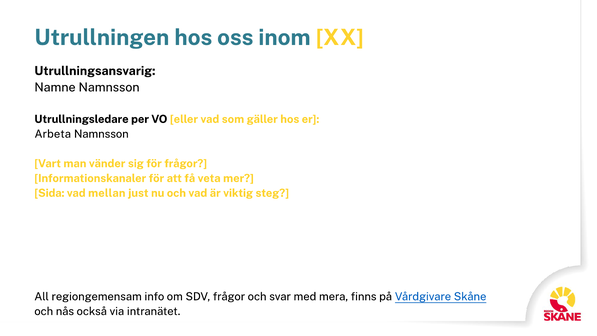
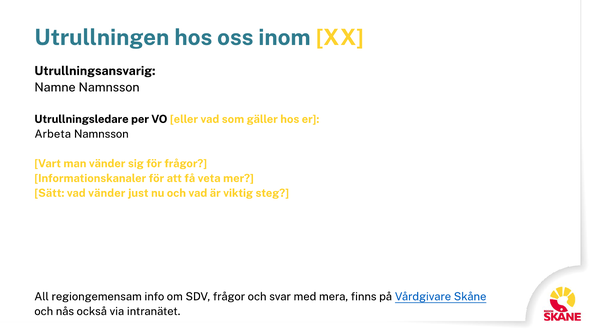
Sida: Sida -> Sätt (49, 193)
vad mellan: mellan -> vänder (107, 193)
